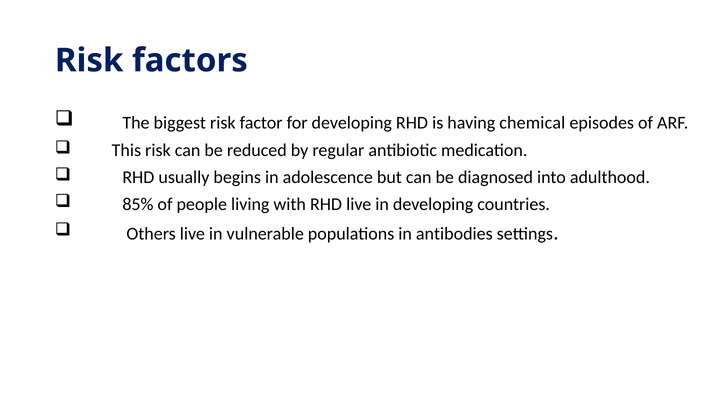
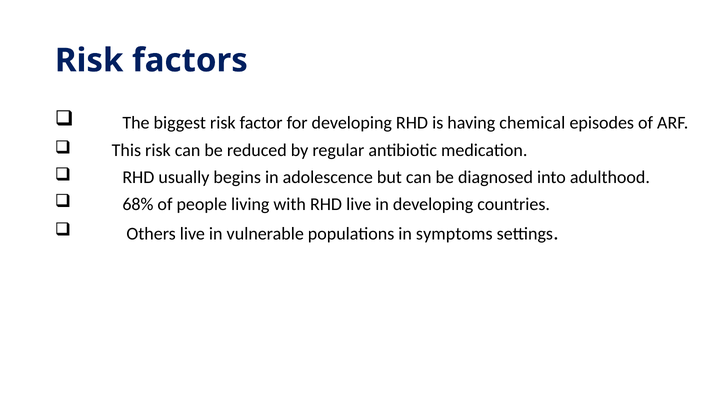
85%: 85% -> 68% (138, 204)
antibodies: antibodies -> symptoms (454, 234)
